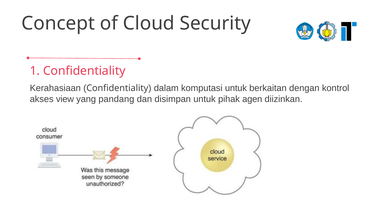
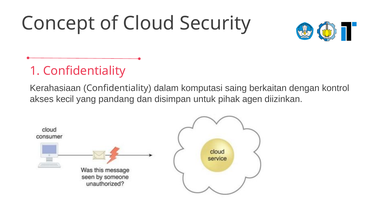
komputasi untuk: untuk -> saing (236, 88)
view: view -> kecil (65, 99)
